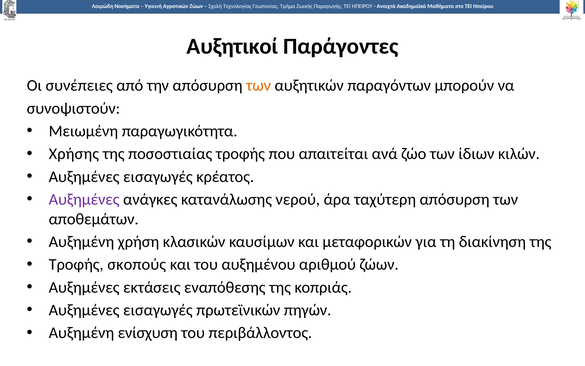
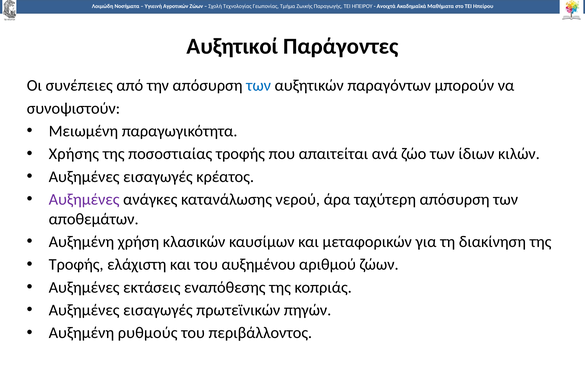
των colour: orange -> blue (259, 85)
σκοπούς: σκοπούς -> ελάχιστη (137, 264)
ενίσχυση: ενίσχυση -> ρυθμούς (148, 333)
